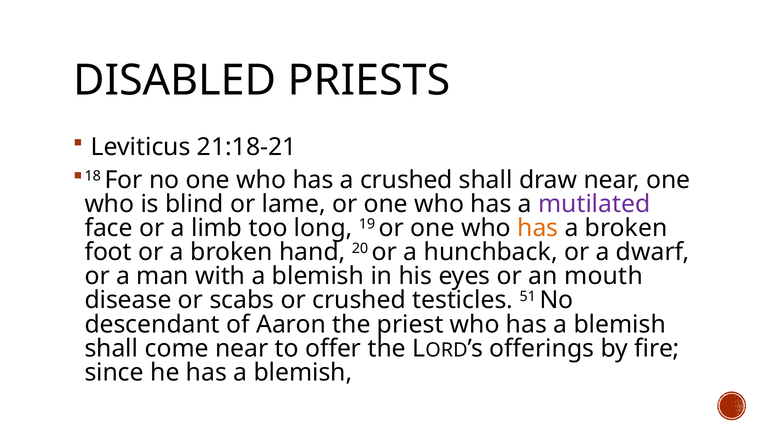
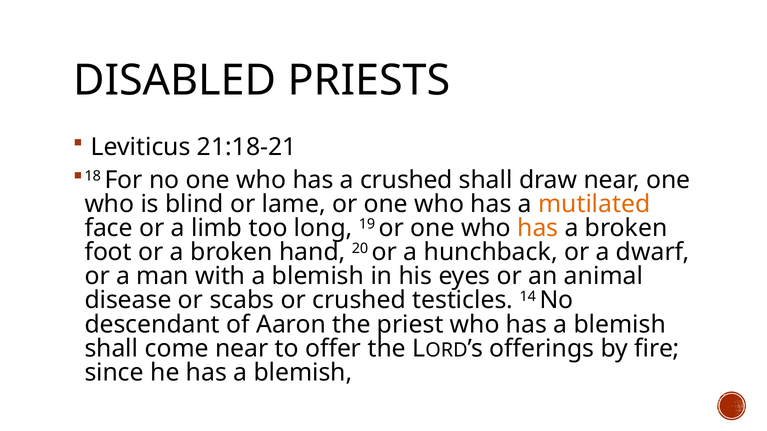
mutilated colour: purple -> orange (594, 204)
mouth: mouth -> animal (604, 277)
51: 51 -> 14 (528, 297)
